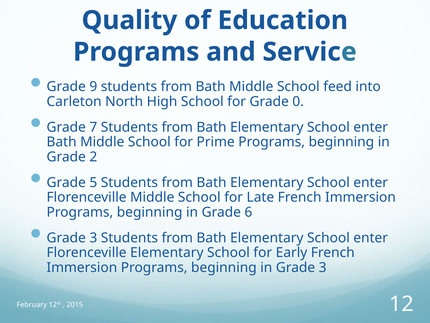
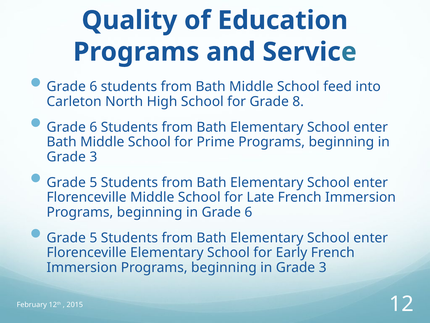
9: 9 -> 6 (93, 87)
0: 0 -> 8 (298, 101)
7: 7 -> 6 (93, 127)
2: 2 -> 3 (93, 157)
3: 3 -> 5 (93, 237)
